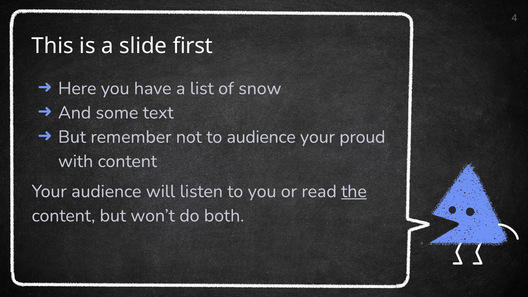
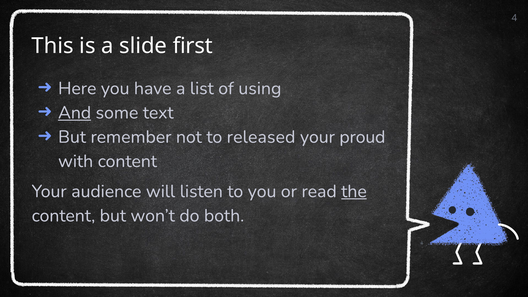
snow: snow -> using (260, 88)
And underline: none -> present (75, 113)
to audience: audience -> released (261, 137)
